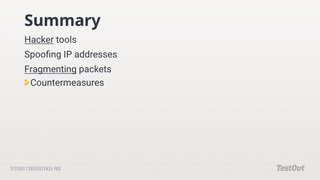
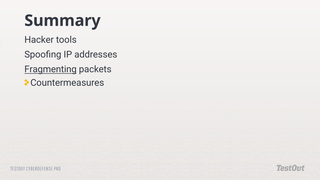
Hacker underline: present -> none (39, 40)
